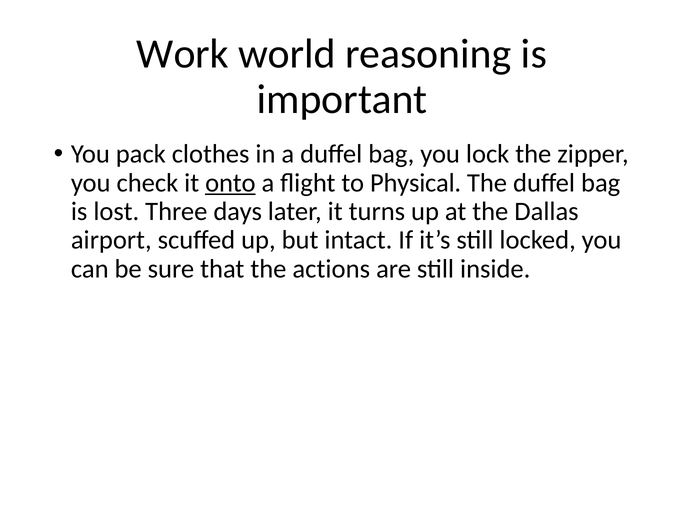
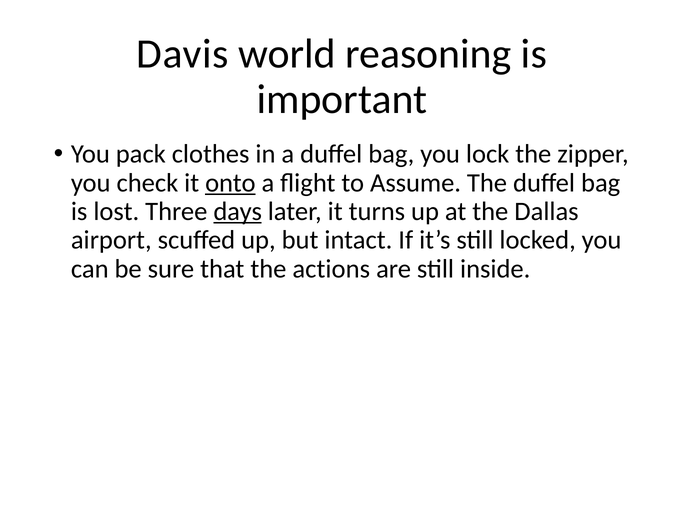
Work: Work -> Davis (182, 54)
Physical: Physical -> Assume (416, 183)
days underline: none -> present (238, 212)
